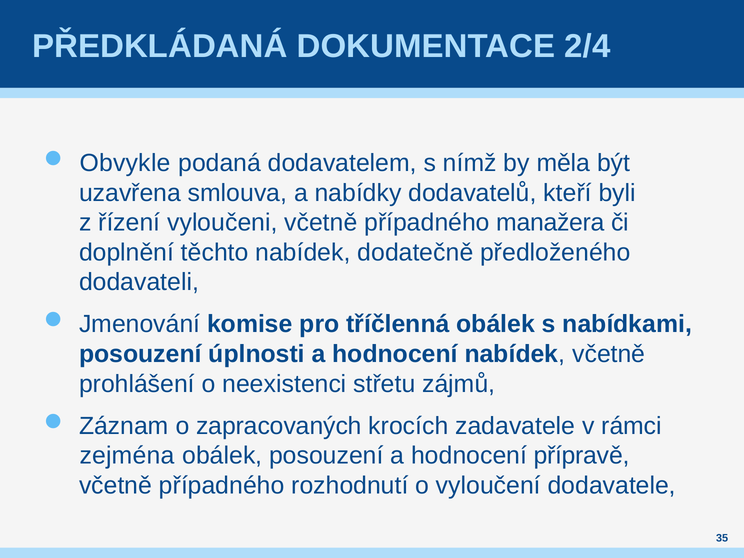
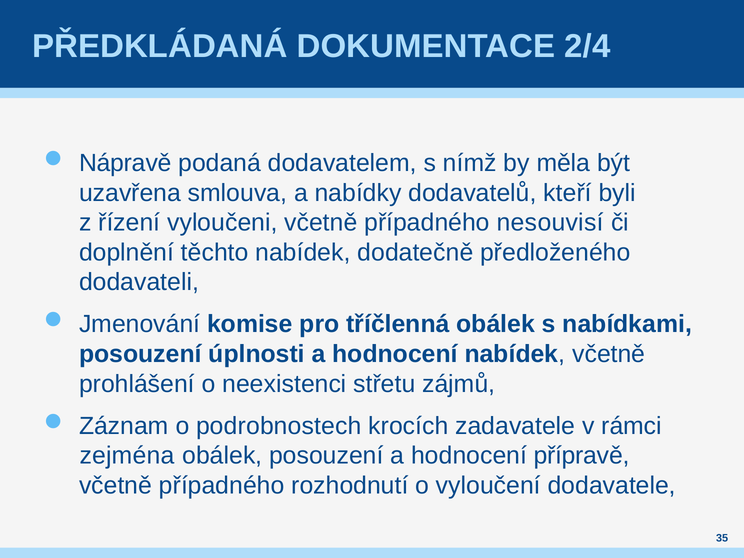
Obvykle: Obvykle -> Nápravě (125, 163)
manažera: manažera -> nesouvisí (550, 223)
zapracovaných: zapracovaných -> podrobnostech (279, 426)
